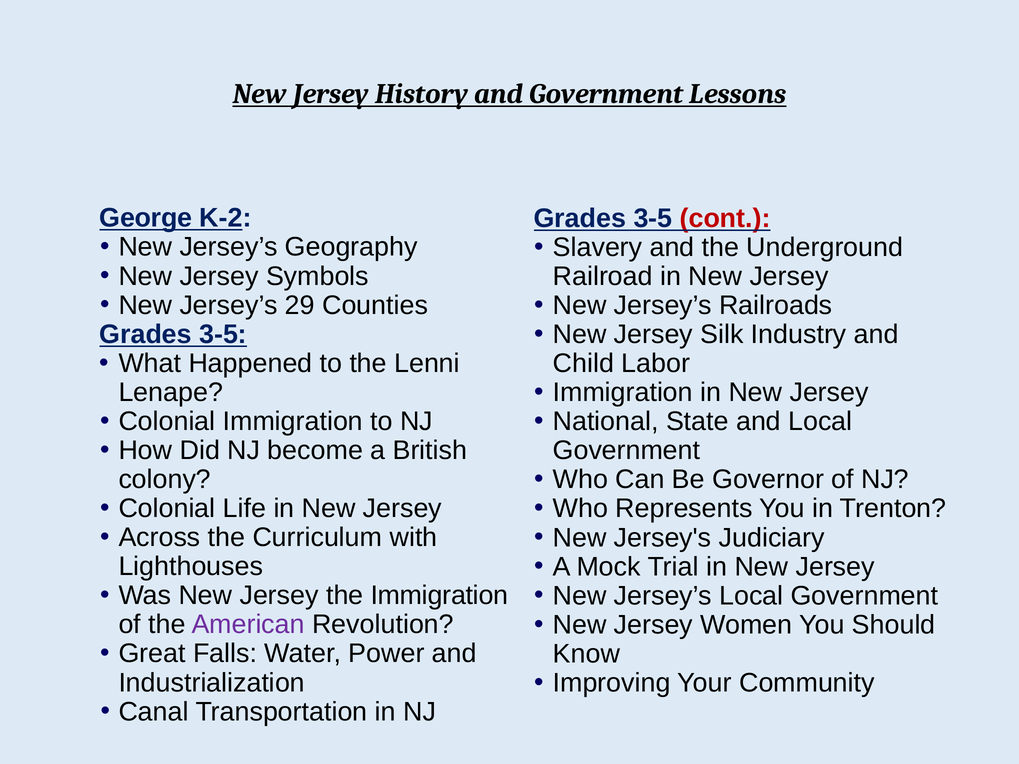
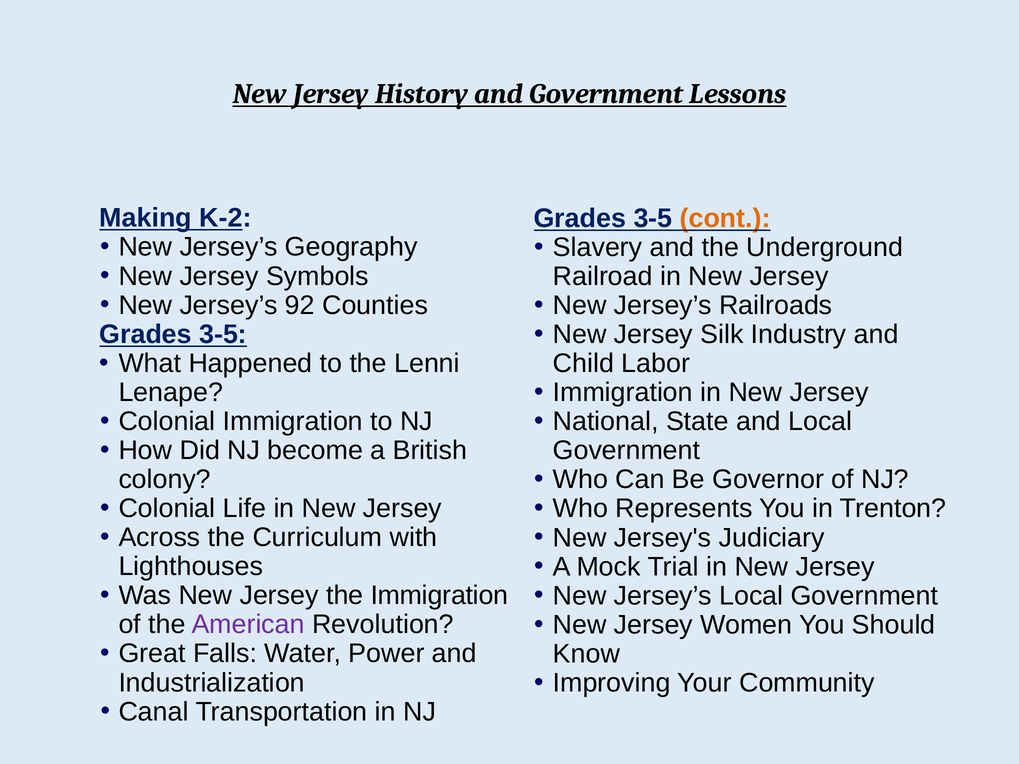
George: George -> Making (146, 218)
cont colour: red -> orange (725, 218)
29: 29 -> 92 (300, 305)
